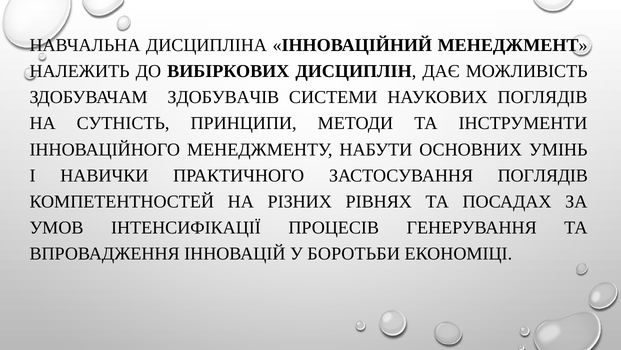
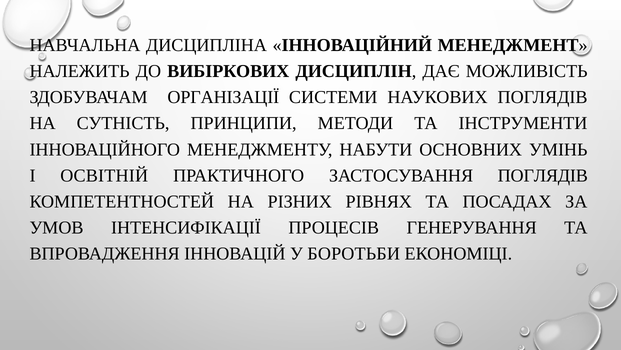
ЗДОБУВАЧІВ: ЗДОБУВАЧІВ -> ОРГАНІЗАЦІЇ (223, 97)
НАВИЧКИ: НАВИЧКИ -> ОСВІТНІЙ (104, 175)
